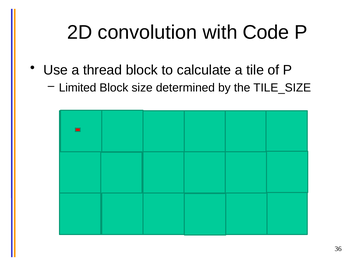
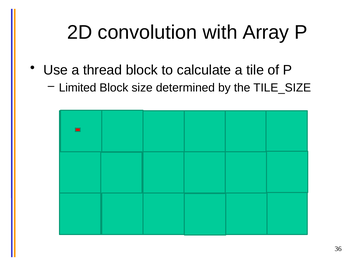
Code: Code -> Array (266, 32)
